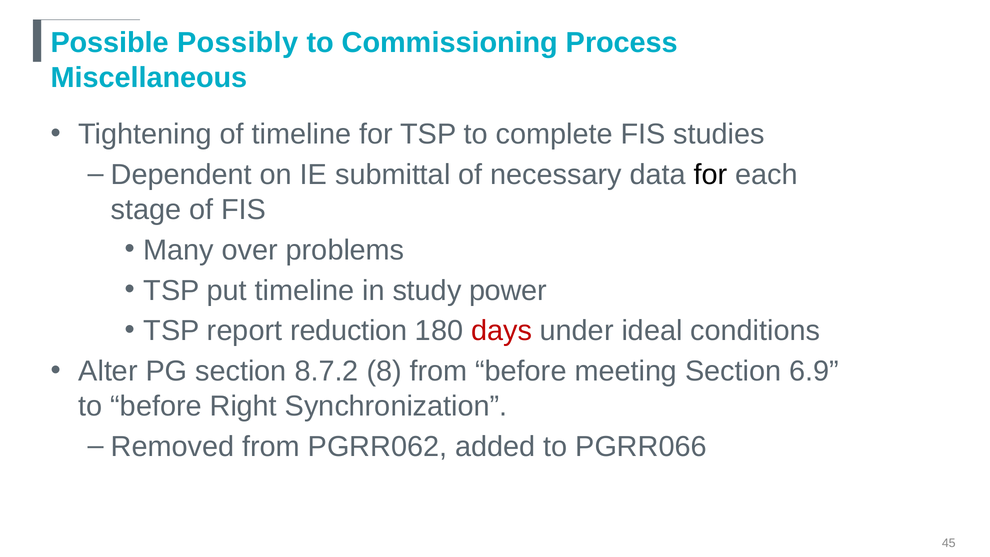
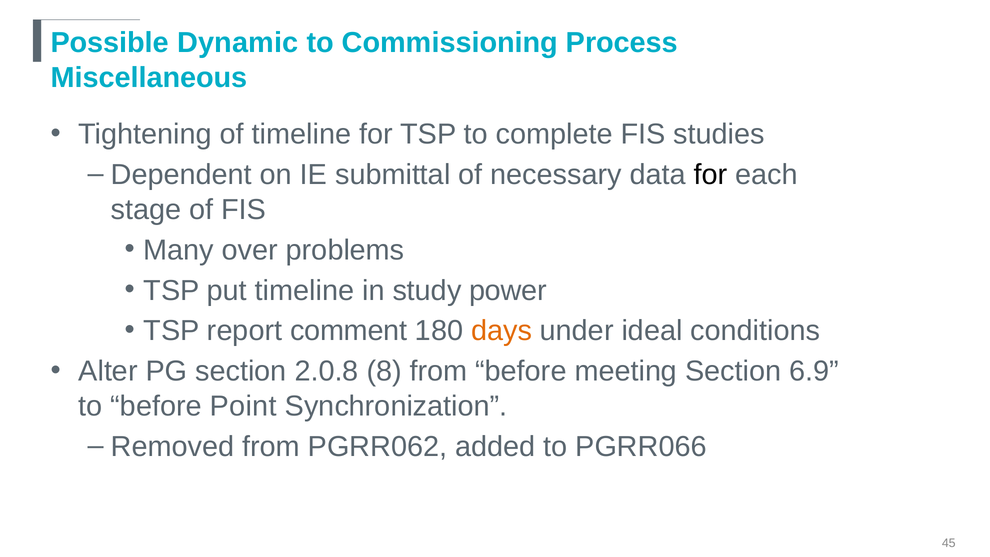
Possibly: Possibly -> Dynamic (238, 43)
reduction: reduction -> comment (349, 331)
days colour: red -> orange (502, 331)
8.7.2: 8.7.2 -> 2.0.8 (327, 371)
Right: Right -> Point (243, 406)
